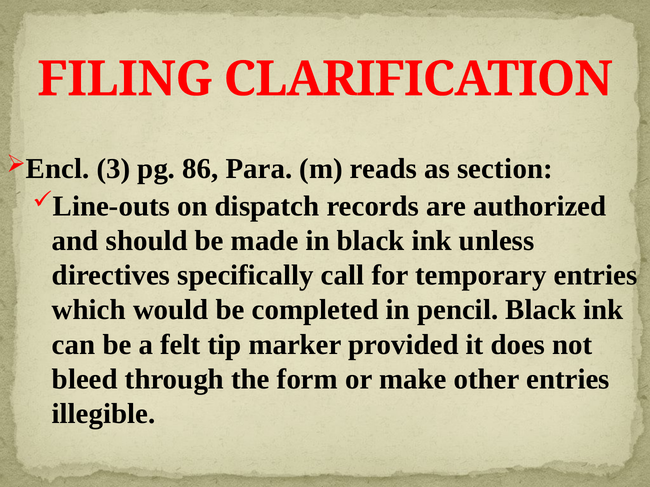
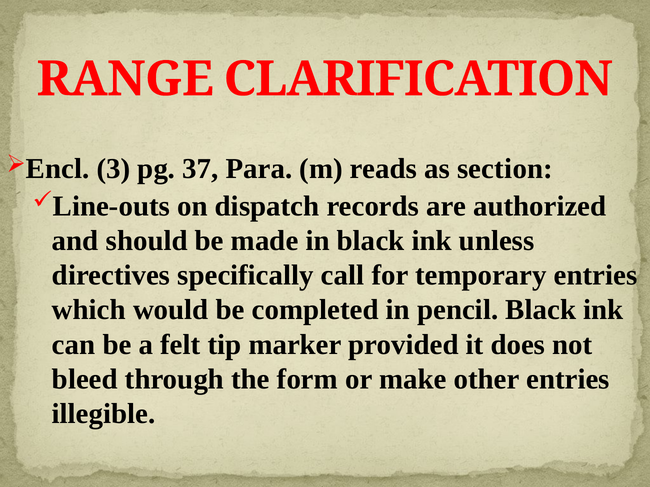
FILING: FILING -> RANGE (125, 79)
86: 86 -> 37 (200, 169)
